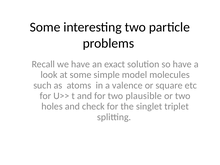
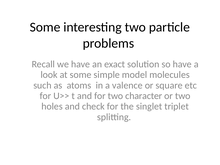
plausible: plausible -> character (144, 96)
